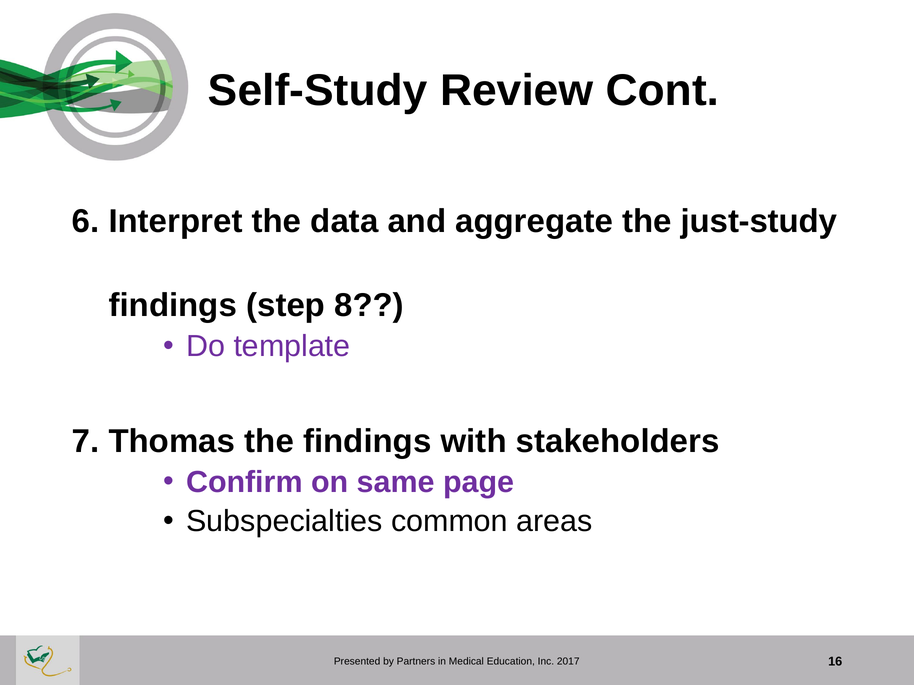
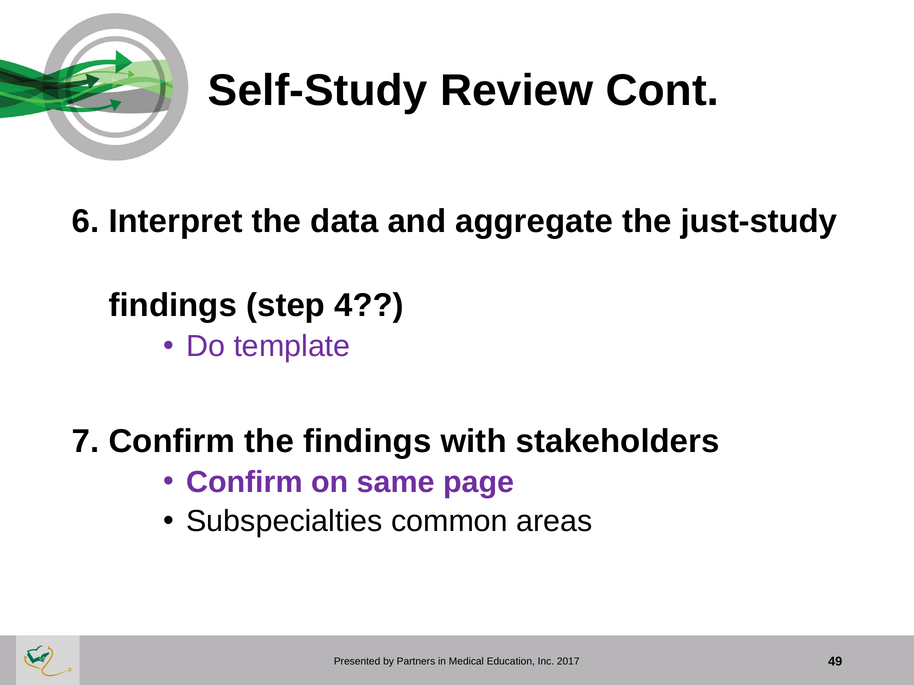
8: 8 -> 4 (369, 306)
7 Thomas: Thomas -> Confirm (172, 442)
16: 16 -> 49 (835, 662)
